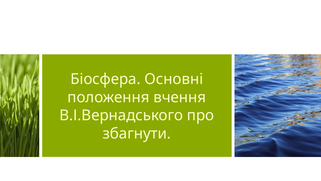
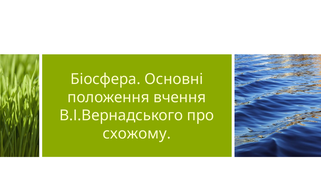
збагнути: збагнути -> схожому (137, 133)
